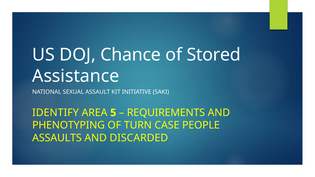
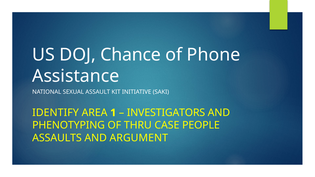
Stored: Stored -> Phone (214, 55)
5: 5 -> 1 (113, 113)
REQUIREMENTS: REQUIREMENTS -> INVESTIGATORS (166, 113)
TURN: TURN -> THRU (138, 125)
DISCARDED: DISCARDED -> ARGUMENT (139, 138)
